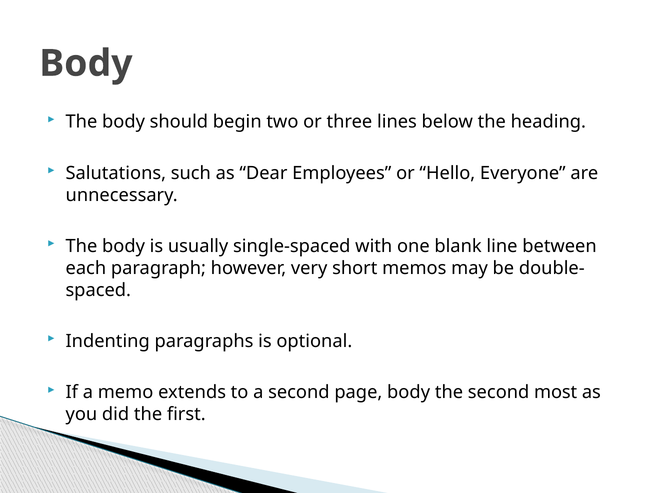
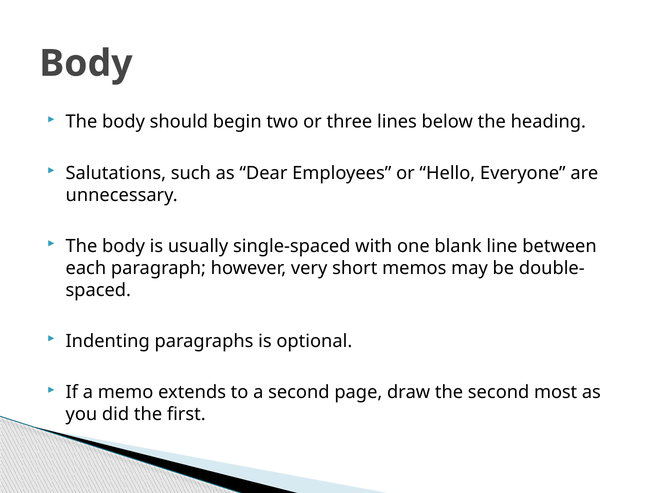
page body: body -> draw (409, 392)
